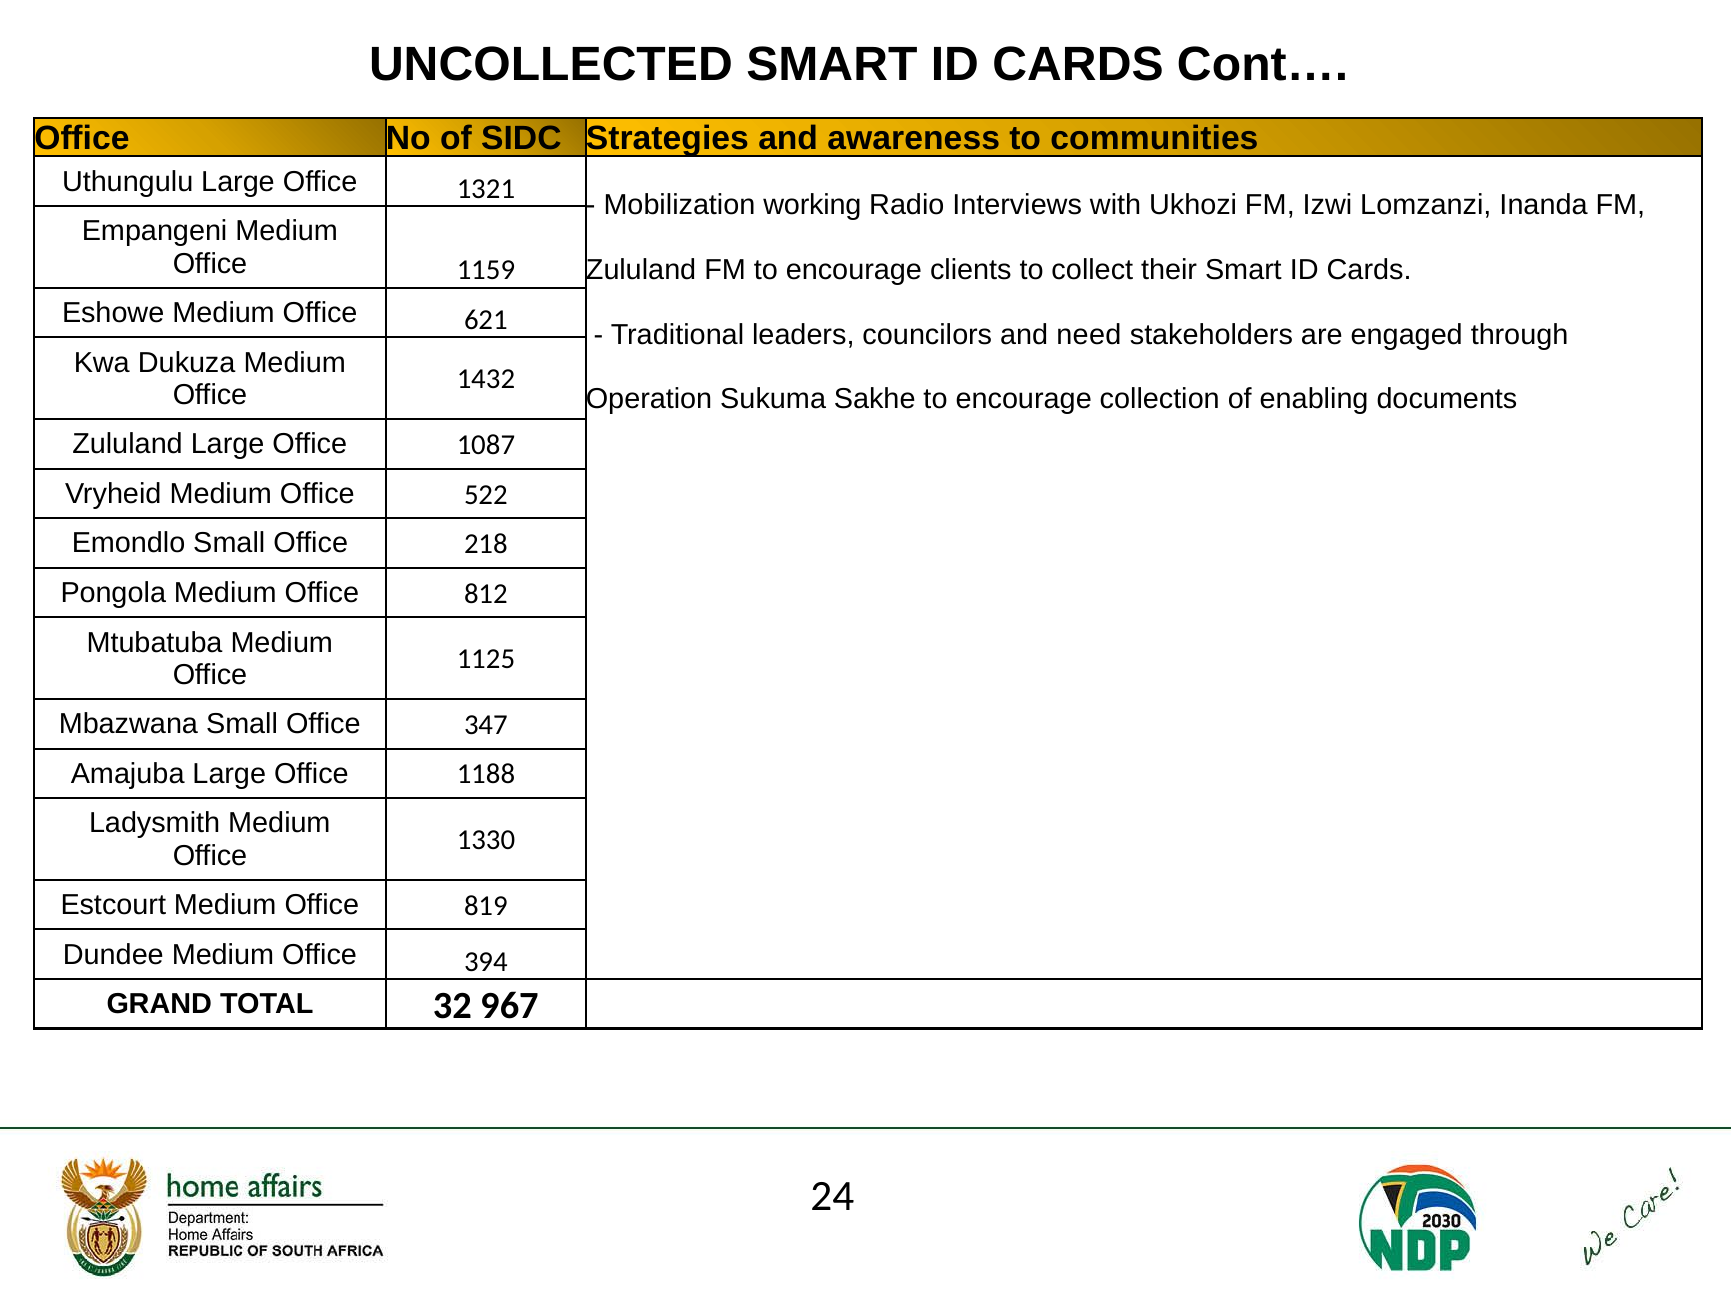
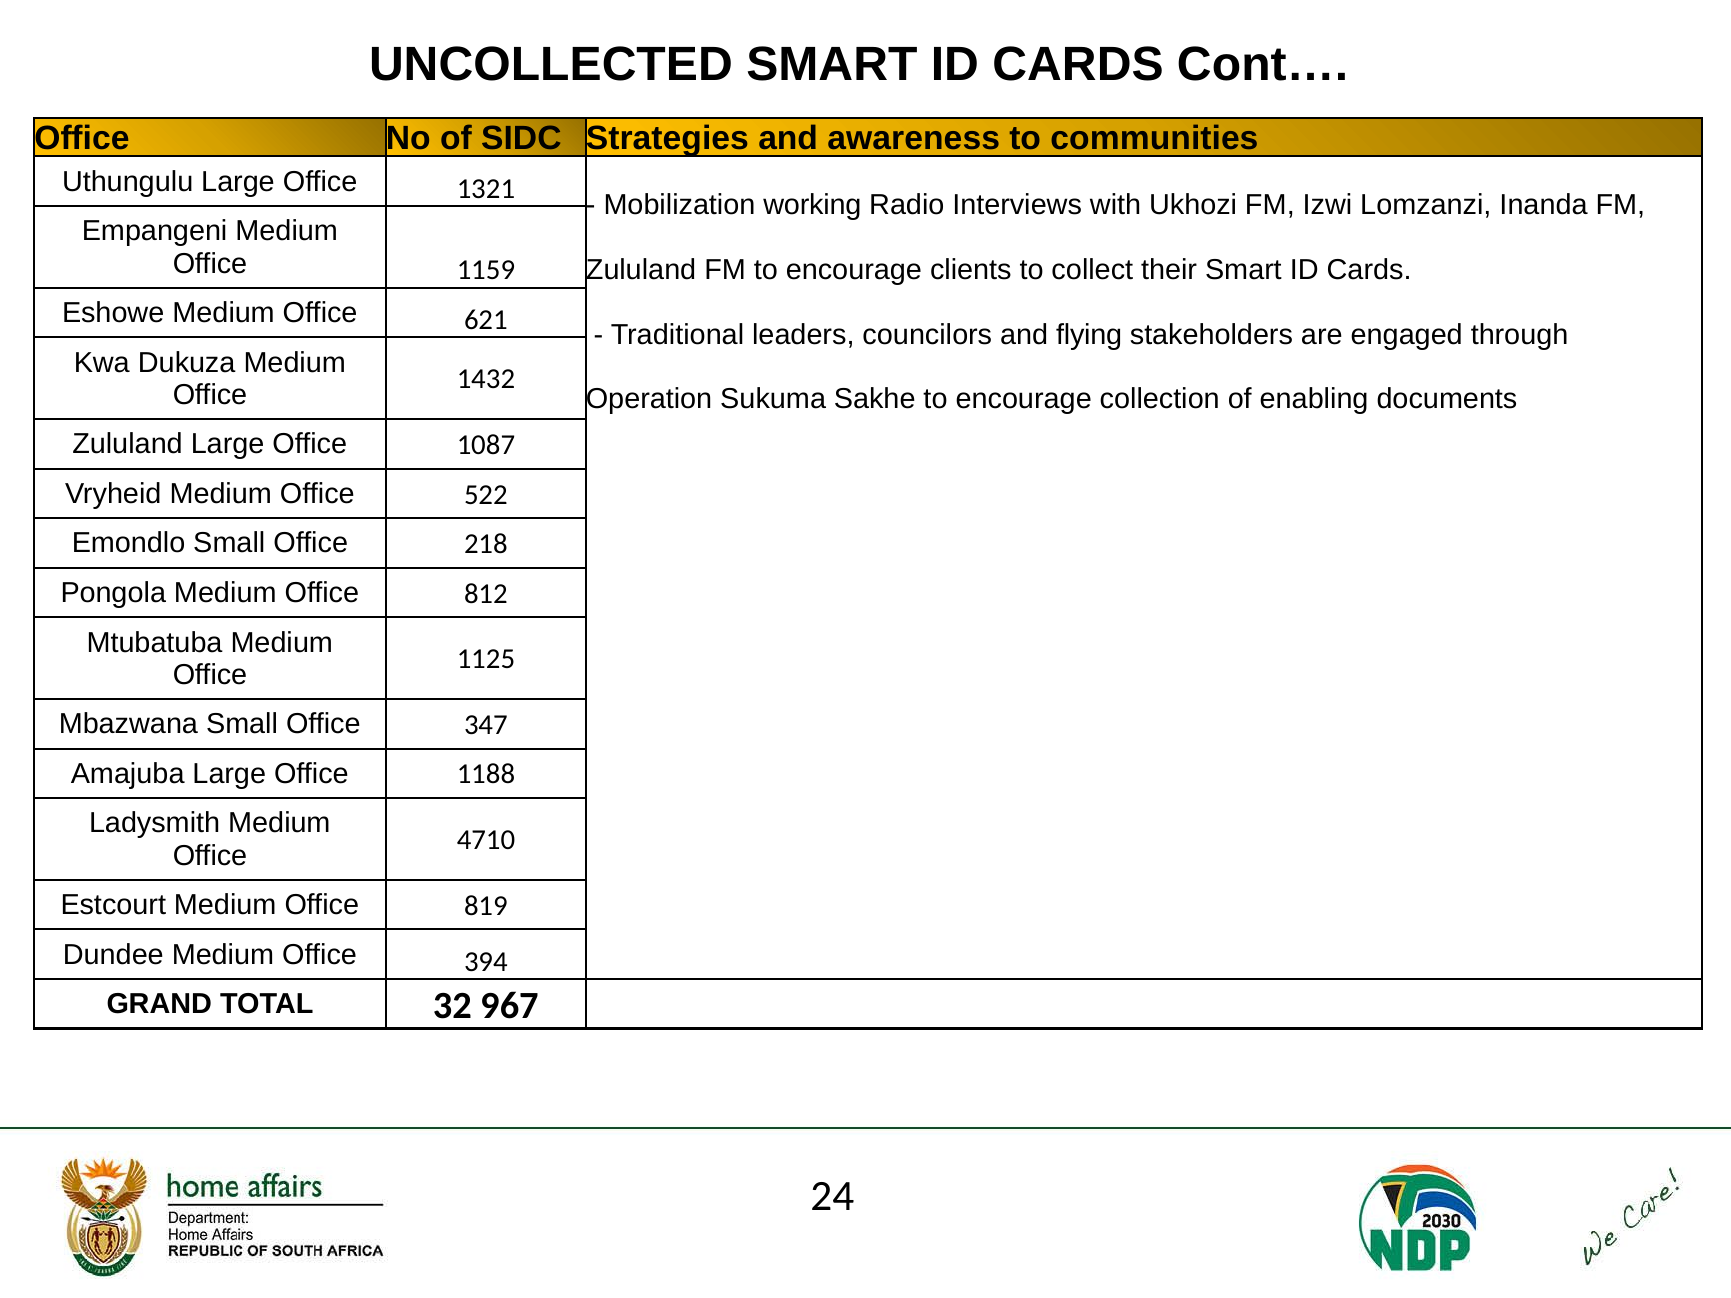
need: need -> flying (1089, 335)
1330: 1330 -> 4710 (486, 840)
